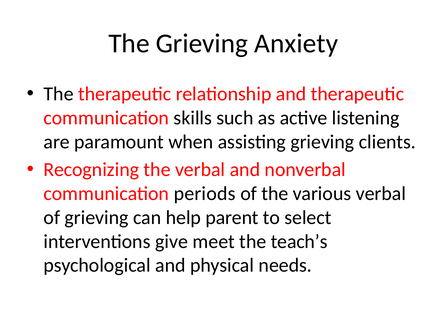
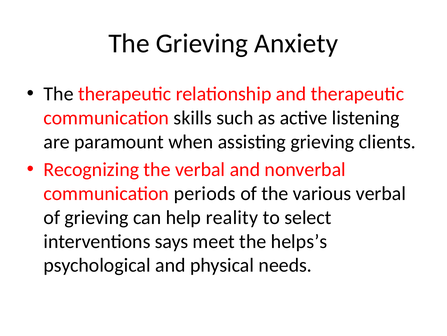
parent: parent -> reality (232, 217)
give: give -> says (172, 241)
teach’s: teach’s -> helps’s (299, 241)
